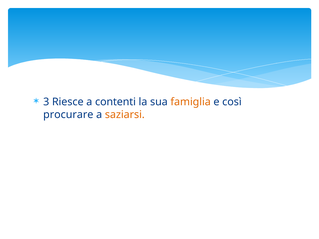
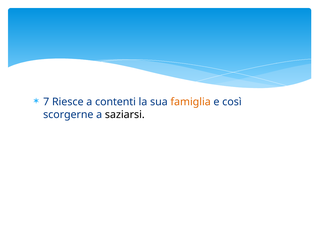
3: 3 -> 7 (46, 102)
procurare: procurare -> scorgerne (68, 115)
saziarsi colour: orange -> black (125, 115)
